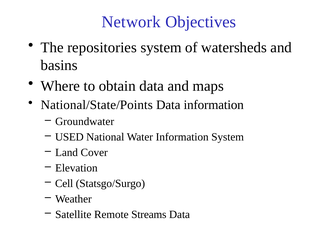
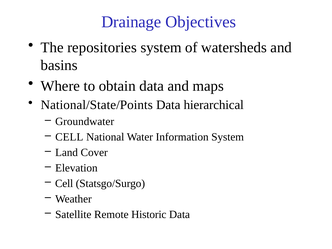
Network: Network -> Drainage (131, 22)
Data information: information -> hierarchical (214, 105)
USED: USED -> CELL (69, 137)
Streams: Streams -> Historic (149, 214)
